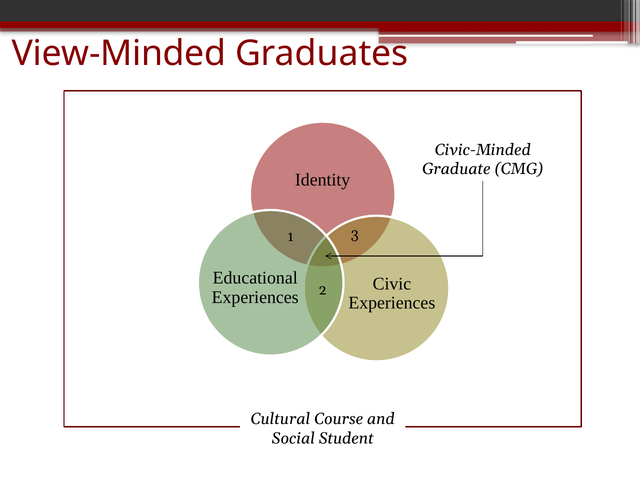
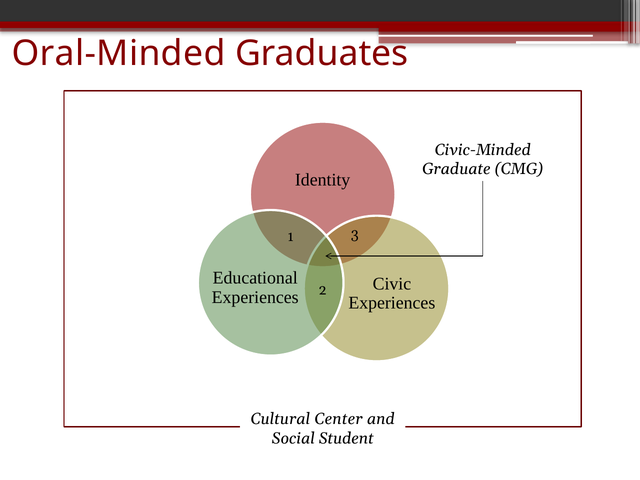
View-Minded: View-Minded -> Oral-Minded (119, 54)
Course: Course -> Center (338, 419)
